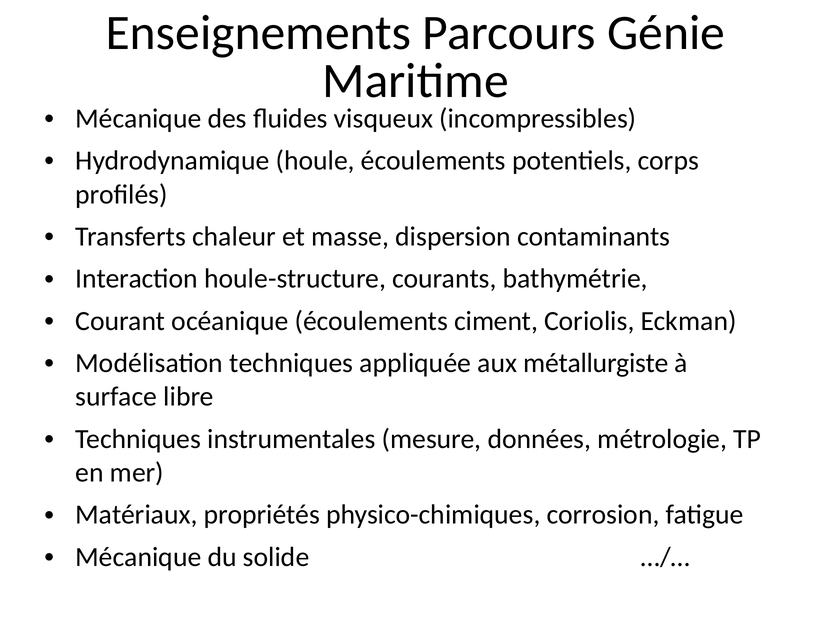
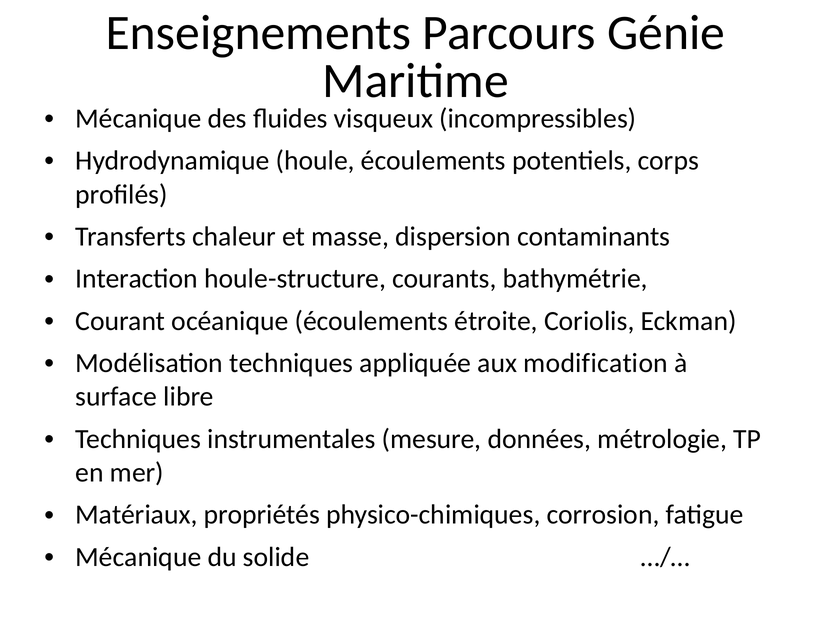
ciment: ciment -> étroite (496, 321)
métallurgiste: métallurgiste -> modification (596, 363)
